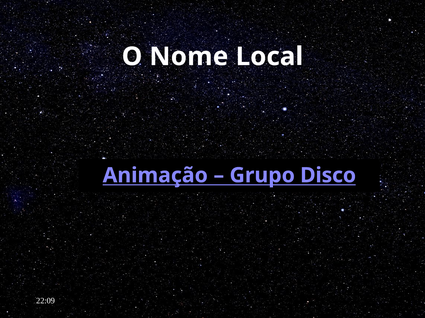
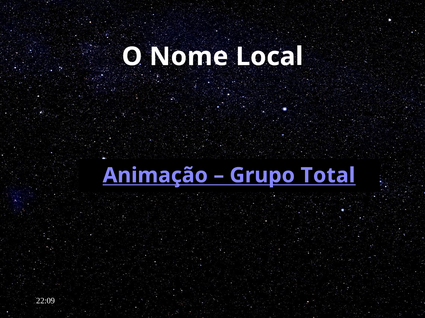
Disco: Disco -> Total (328, 176)
